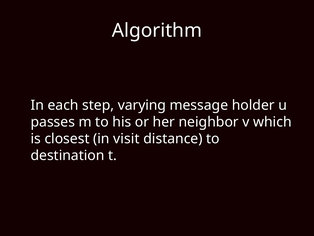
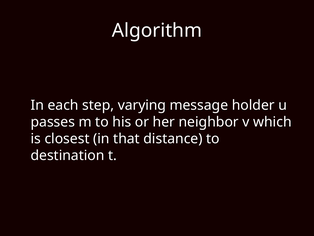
visit: visit -> that (126, 138)
